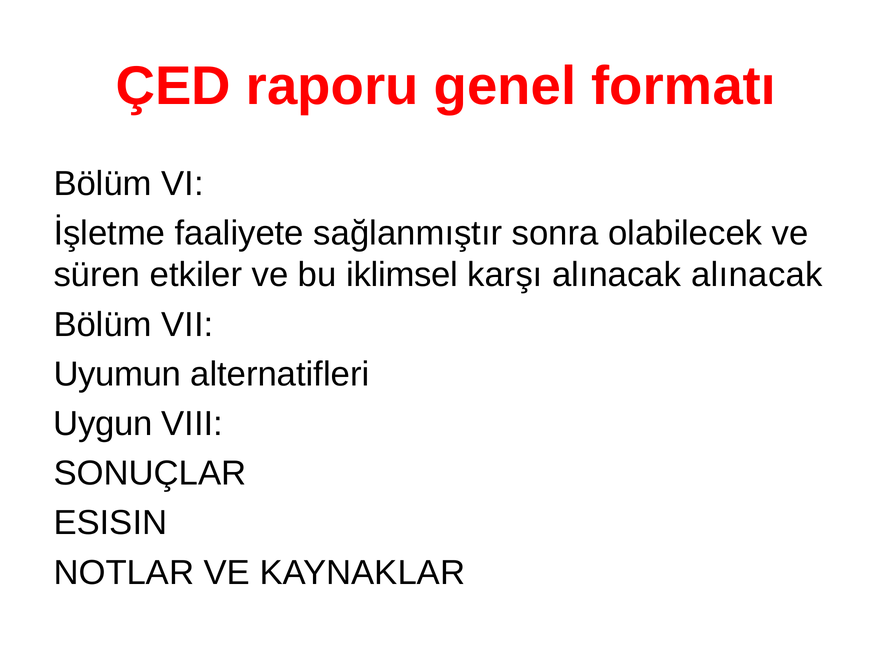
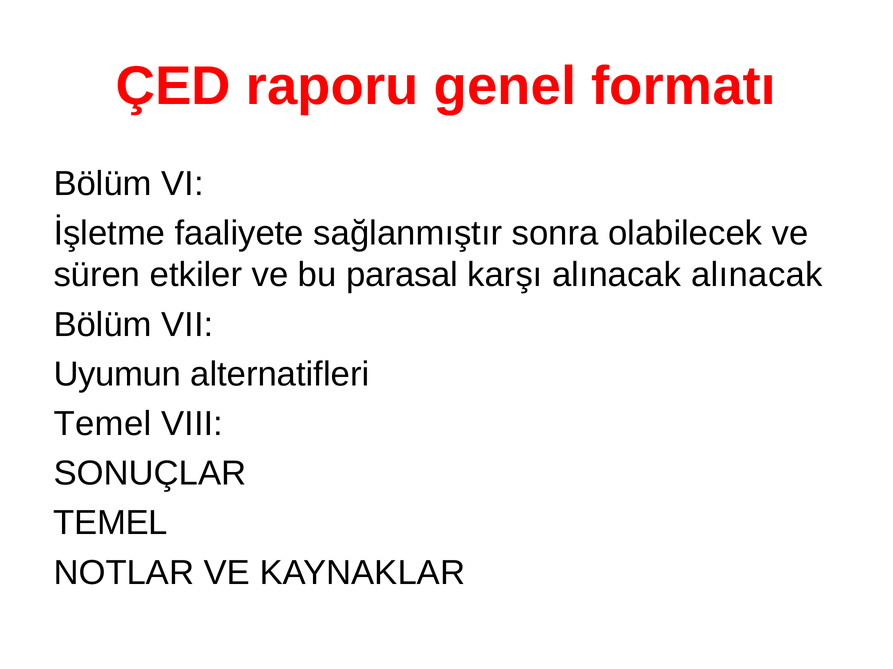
iklimsel: iklimsel -> parasal (402, 275)
Uygun: Uygun -> Temel (103, 424)
ESISIN: ESISIN -> TEMEL (111, 524)
